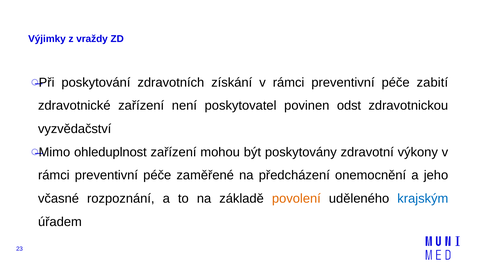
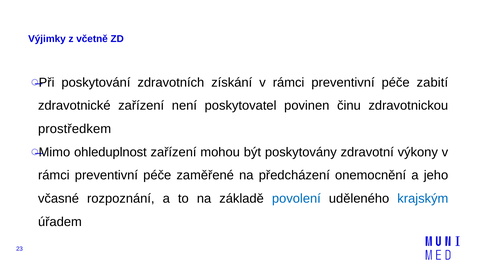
vraždy: vraždy -> včetně (92, 39)
odst: odst -> činu (349, 106)
vyzvědačství: vyzvědačství -> prostředkem (75, 129)
povolení colour: orange -> blue (296, 199)
